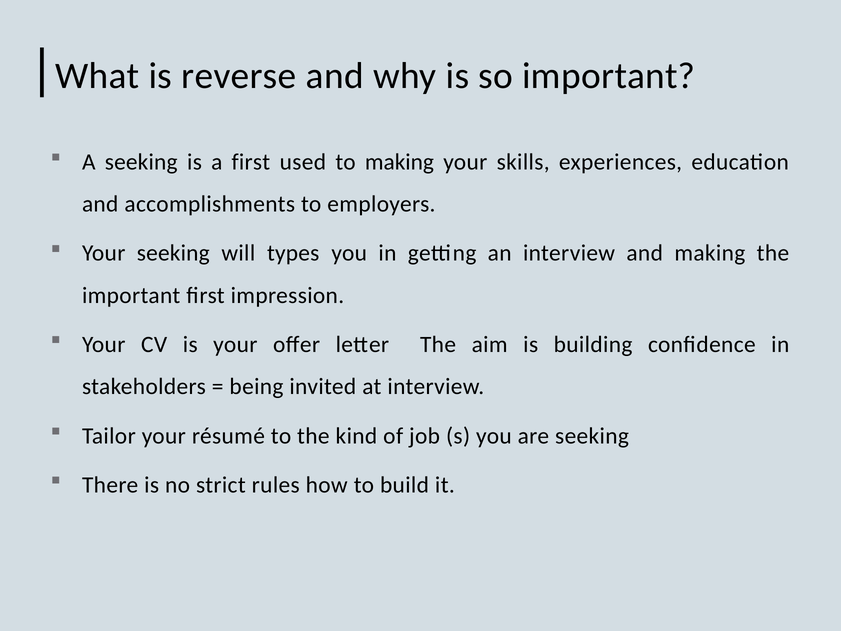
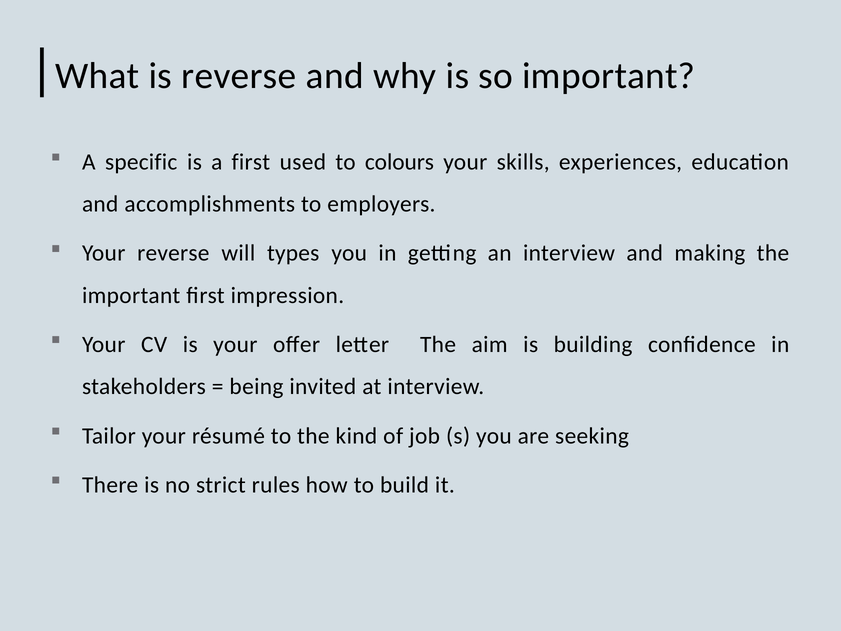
A seeking: seeking -> specific (141, 162)
to making: making -> colours (399, 162)
Your seeking: seeking -> reverse (173, 253)
